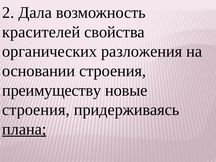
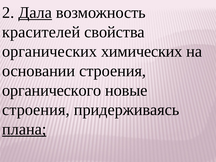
Дала underline: none -> present (35, 13)
разложения: разложения -> химических (142, 51)
преимуществу: преимуществу -> органического (52, 90)
